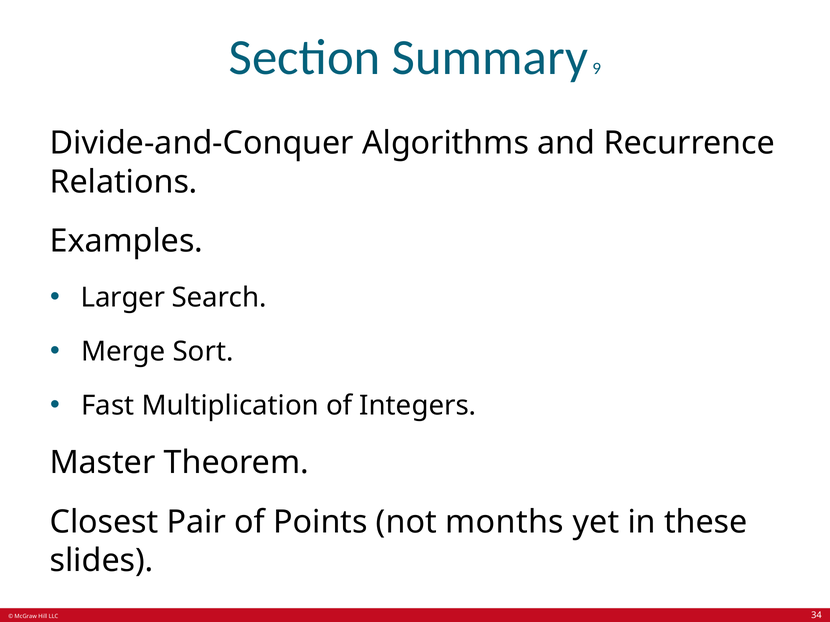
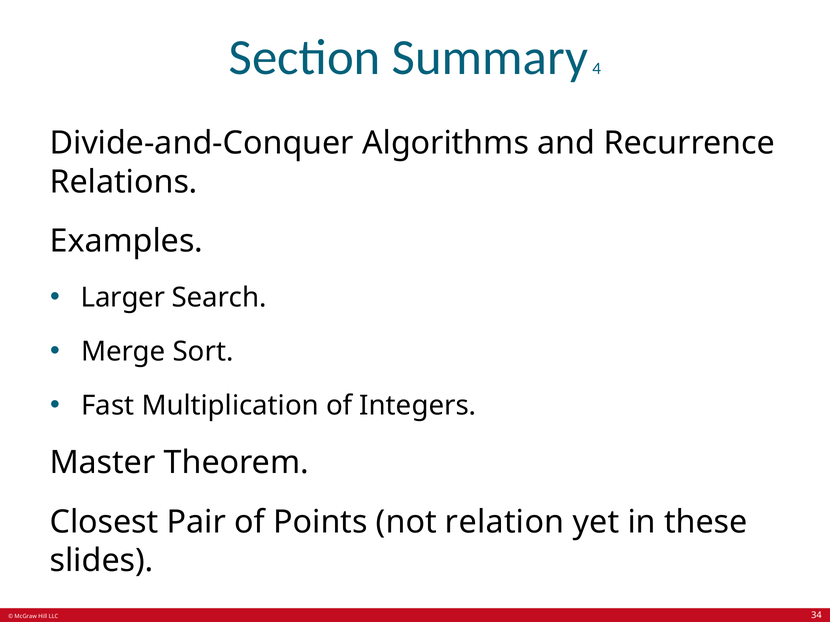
9: 9 -> 4 (597, 69)
months: months -> relation (505, 522)
